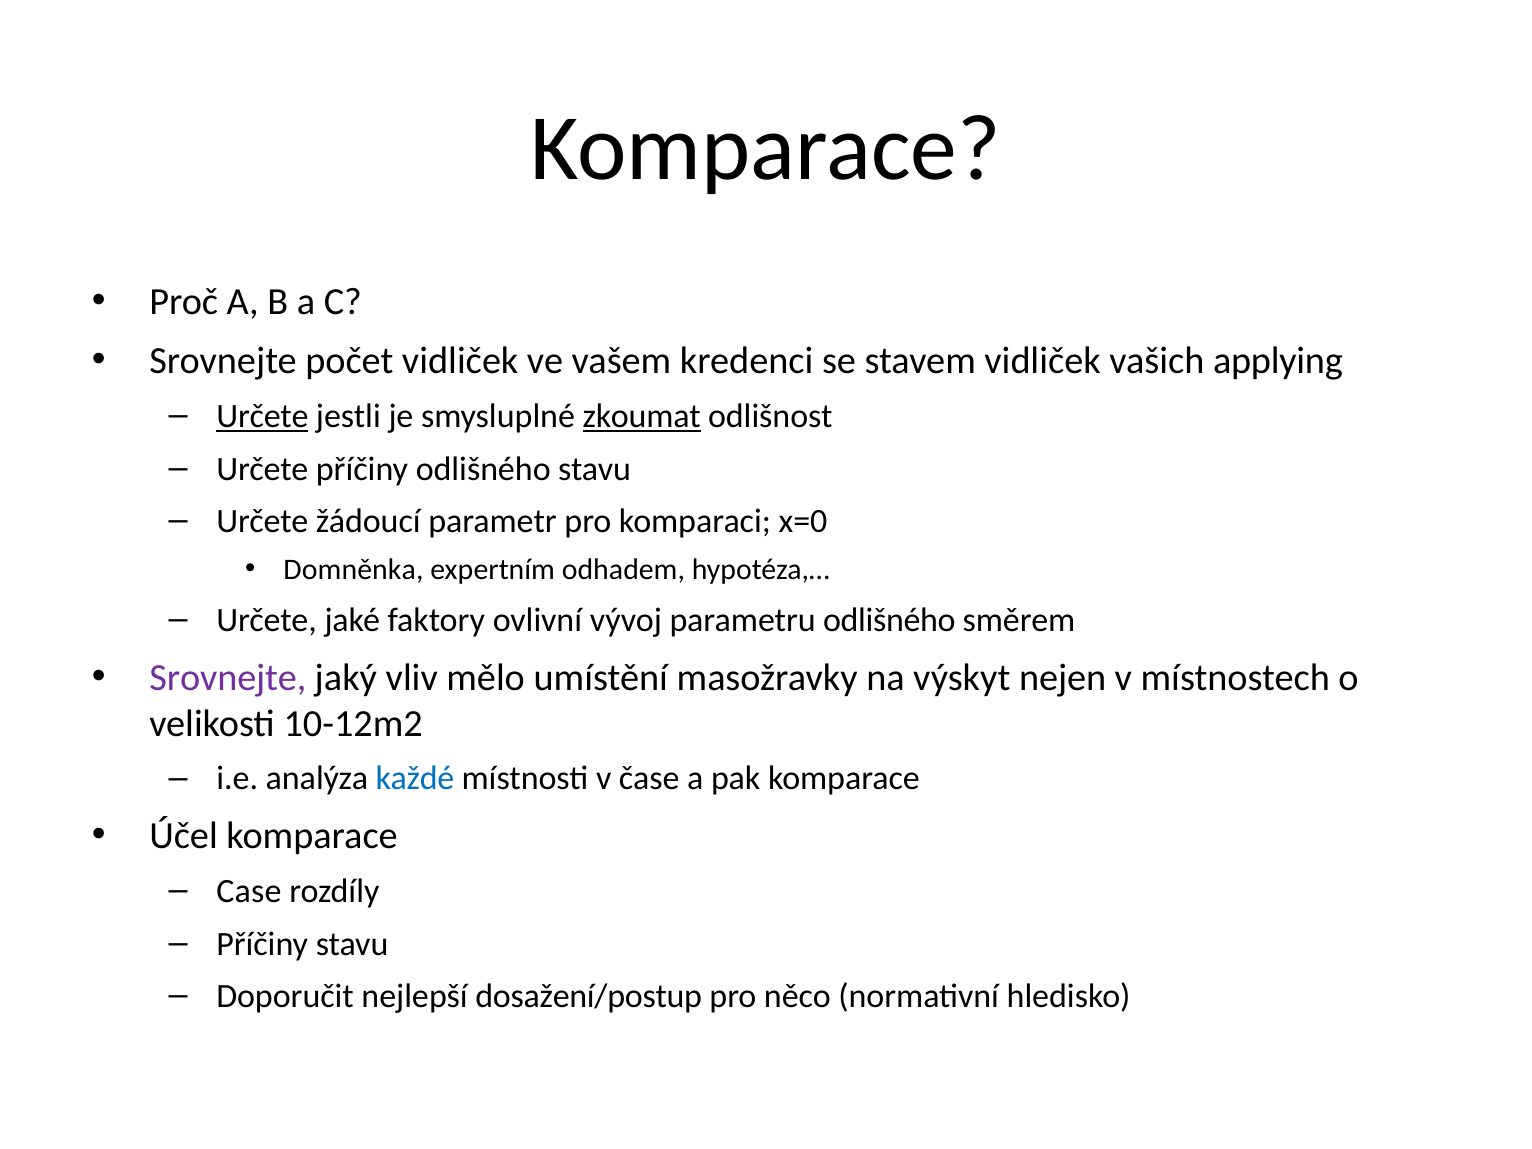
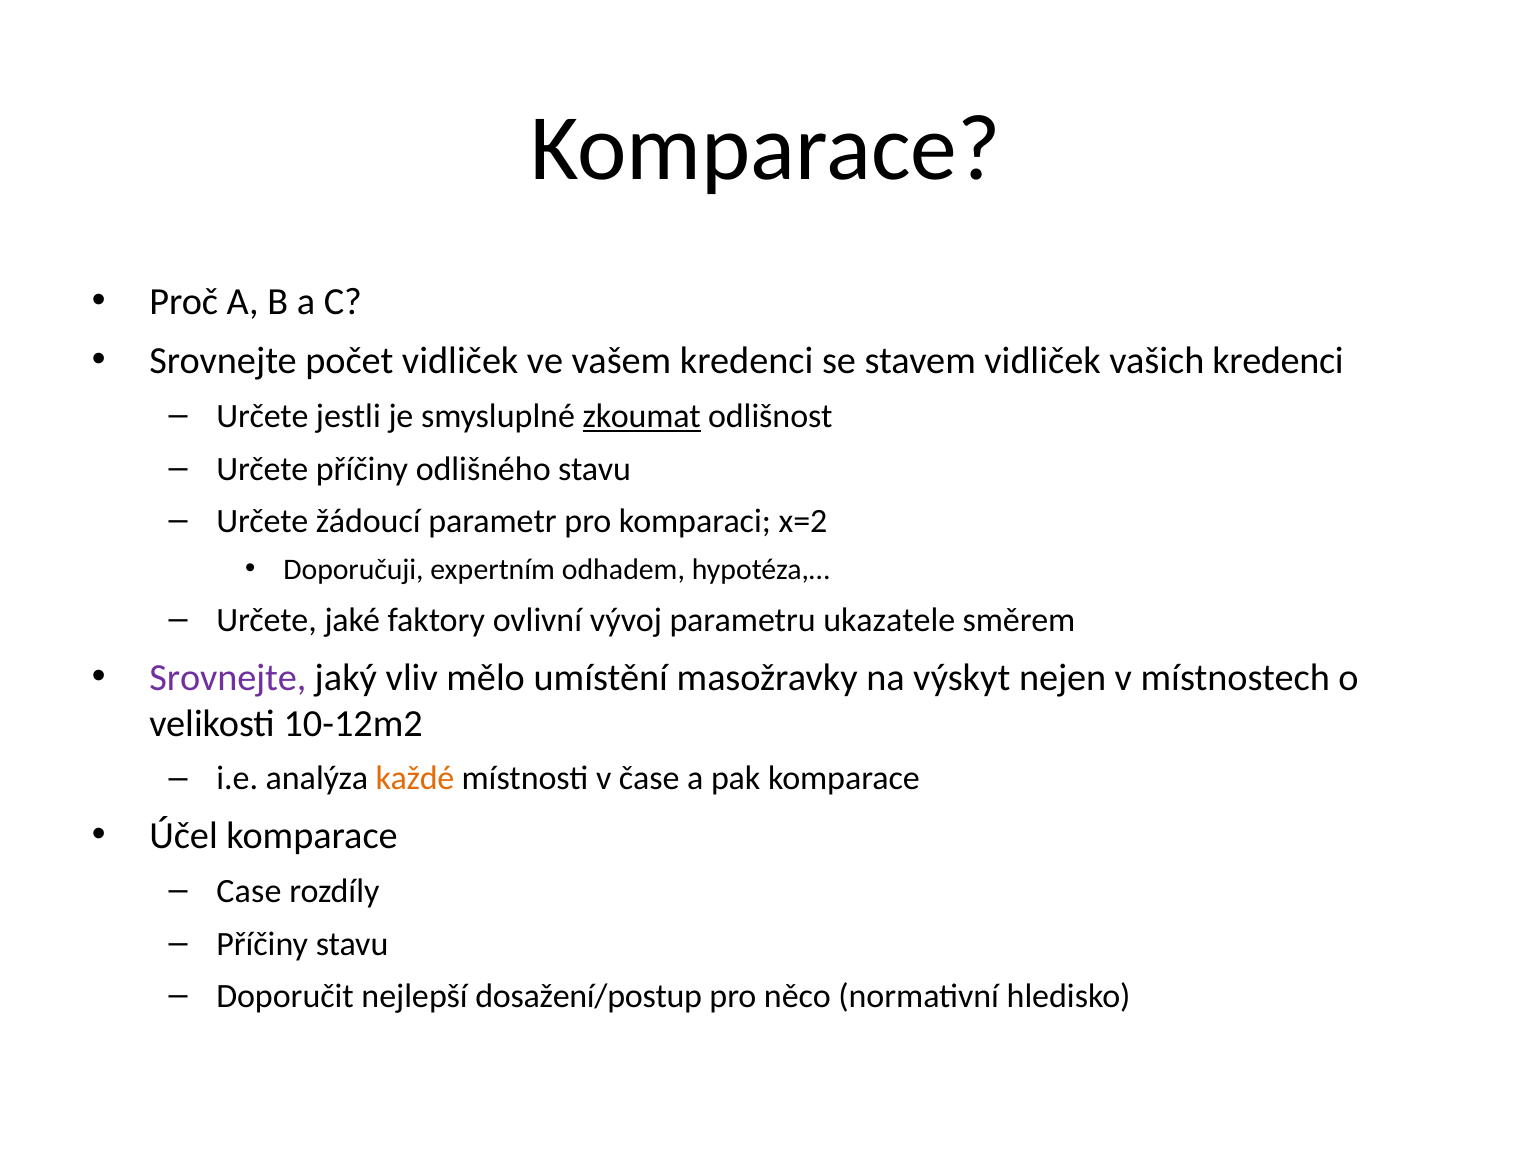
vašich applying: applying -> kredenci (1278, 361)
Určete underline: present -> none (262, 416)
x=0: x=0 -> x=2 (803, 522)
Domněnka: Domněnka -> Doporučuji (354, 570)
parametru odlišného: odlišného -> ukazatele (889, 620)
každé colour: blue -> orange (415, 779)
